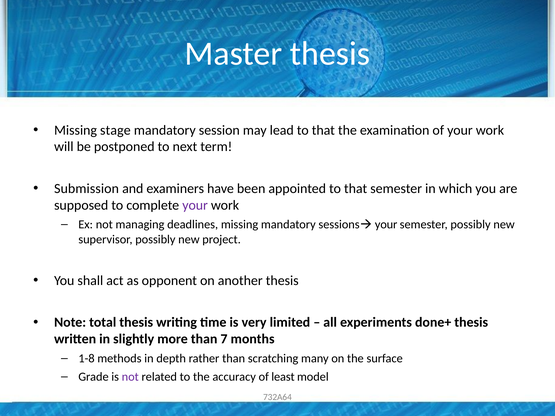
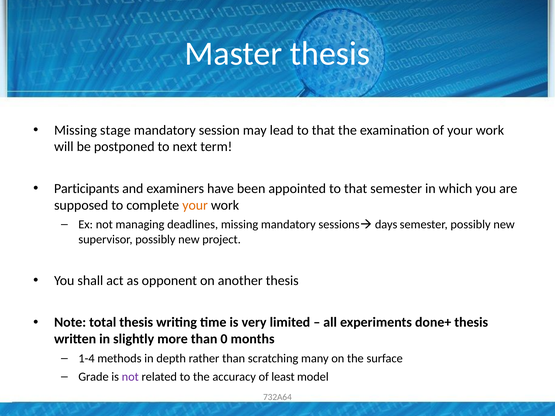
Submission: Submission -> Participants (87, 189)
your colour: purple -> orange (195, 205)
sessions your: your -> days (386, 225)
7: 7 -> 0 (224, 339)
1-8: 1-8 -> 1-4 (87, 359)
